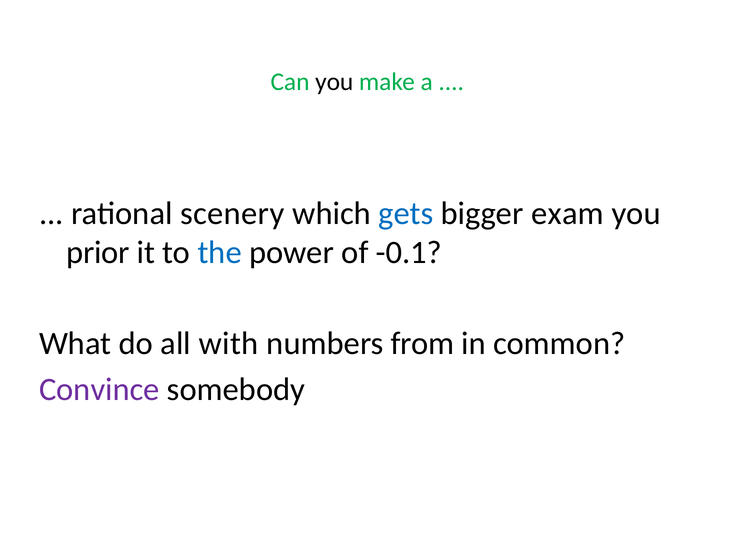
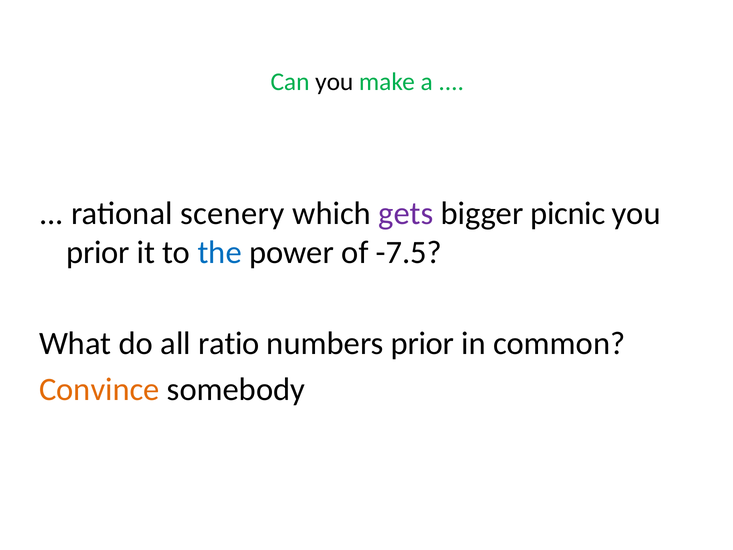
gets colour: blue -> purple (406, 213)
exam: exam -> picnic (568, 213)
-0.1: -0.1 -> -7.5 (409, 252)
with: with -> ratio (229, 344)
numbers from: from -> prior (423, 344)
Convince colour: purple -> orange (99, 389)
